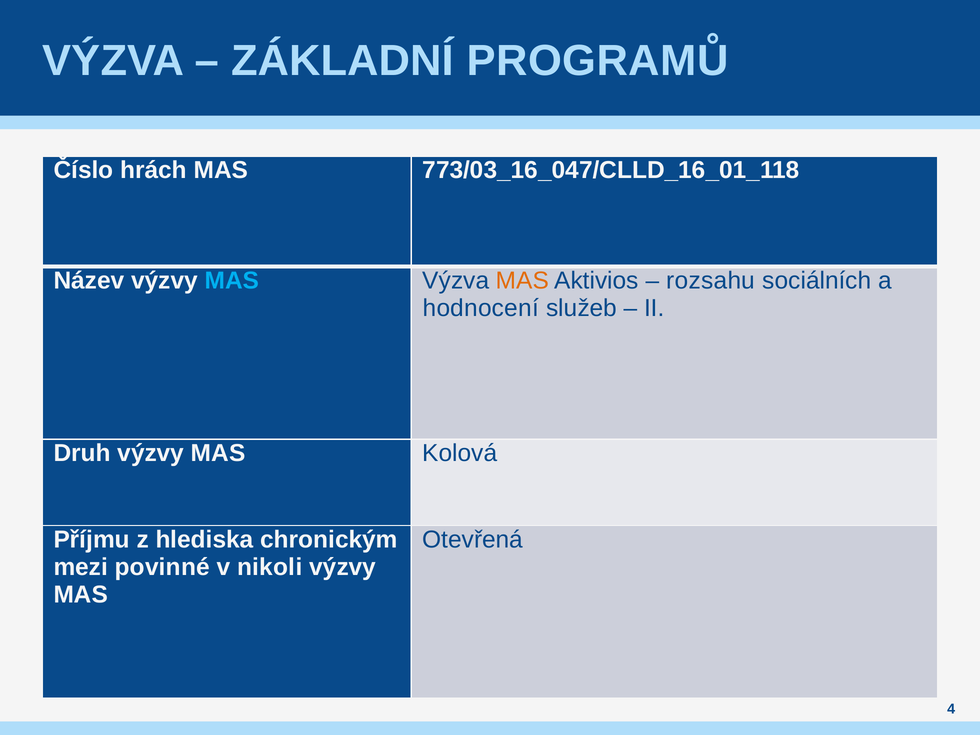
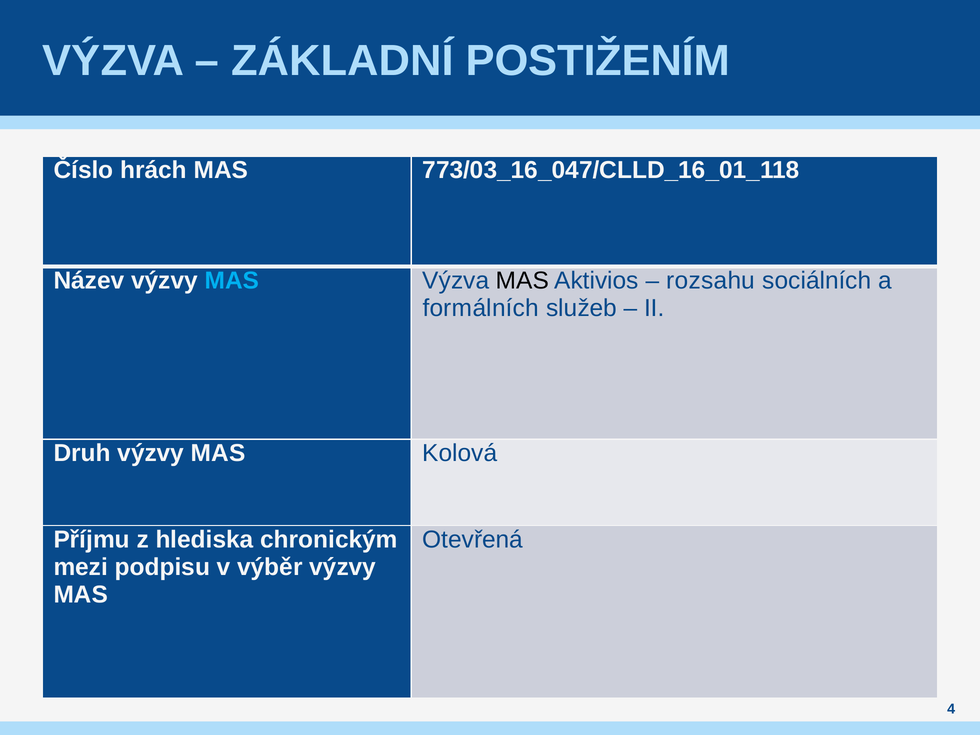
PROGRAMŮ: PROGRAMŮ -> POSTIŽENÍM (598, 61)
MAS colour: orange -> black (522, 281)
hodnocení: hodnocení -> formálních (481, 308)
povinné: povinné -> podpisu (162, 567)
nikoli: nikoli -> výběr (270, 567)
